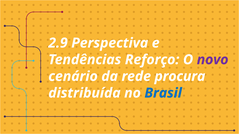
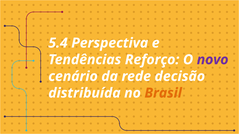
2.9: 2.9 -> 5.4 (58, 43)
procura: procura -> decisão (180, 77)
Brasil colour: blue -> orange (163, 93)
